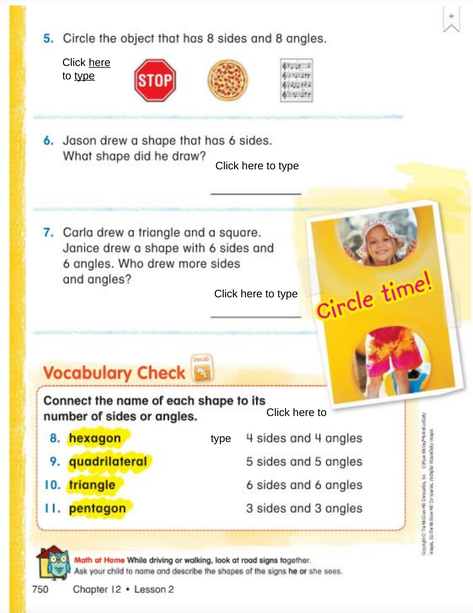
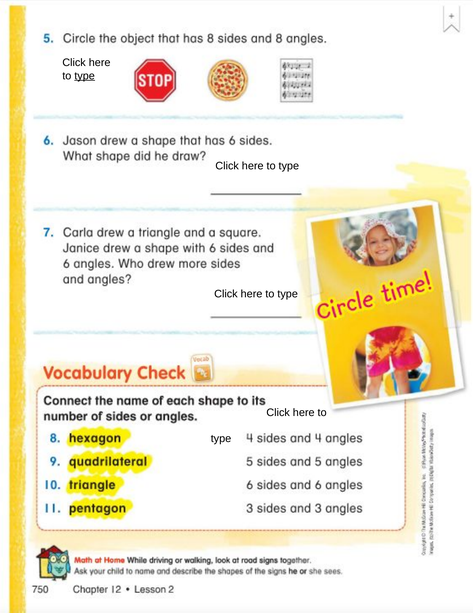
here underline: present -> none (100, 63)
